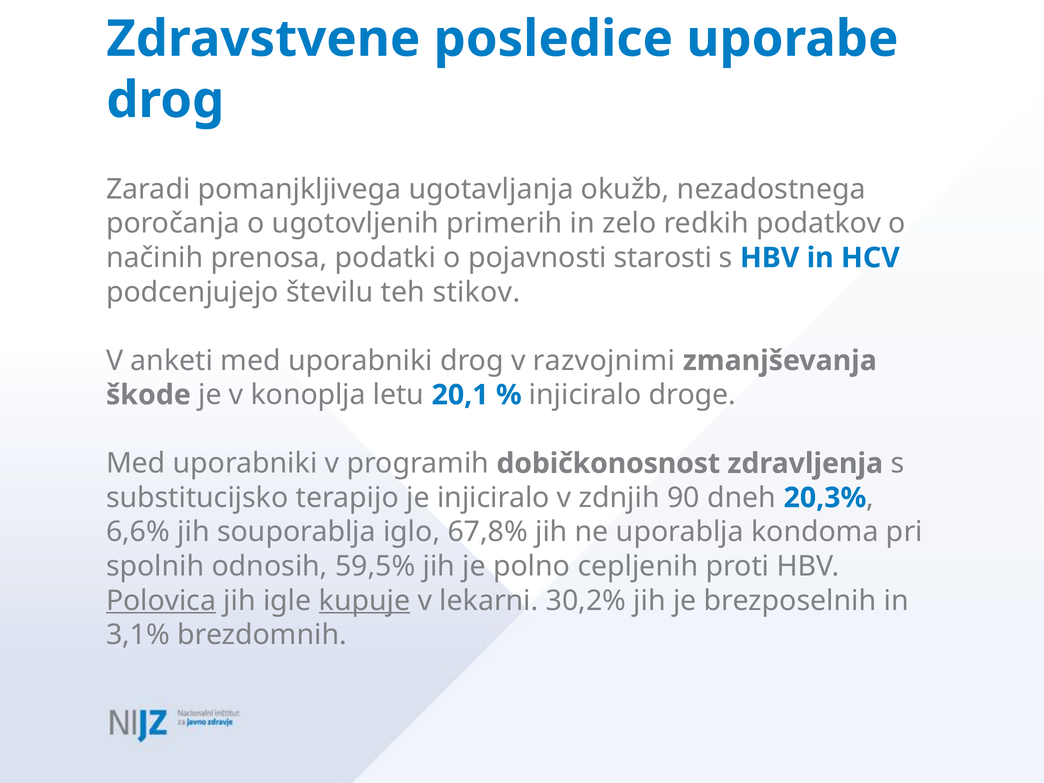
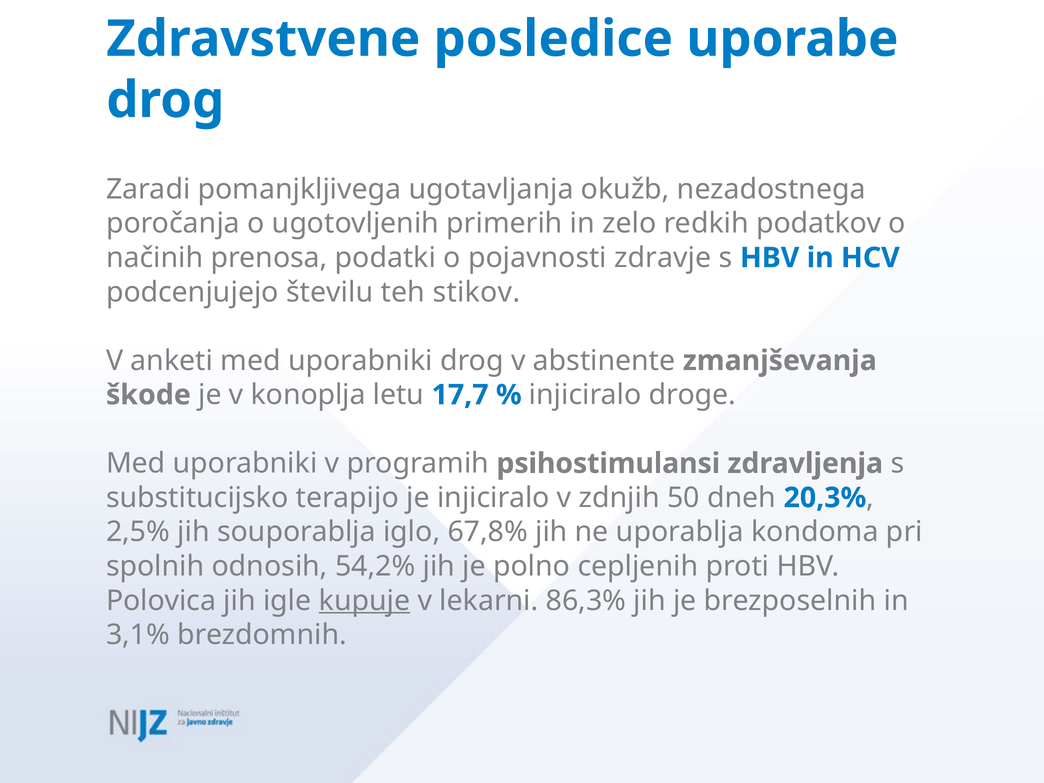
starosti: starosti -> zdravje (663, 258)
razvojnimi: razvojnimi -> abstinente (604, 361)
20,1: 20,1 -> 17,7 (460, 395)
dobičkonosnost: dobičkonosnost -> psihostimulansi (608, 463)
90: 90 -> 50 (683, 498)
6,6%: 6,6% -> 2,5% (138, 532)
59,5%: 59,5% -> 54,2% (375, 566)
Polovica underline: present -> none (161, 601)
30,2%: 30,2% -> 86,3% (586, 601)
